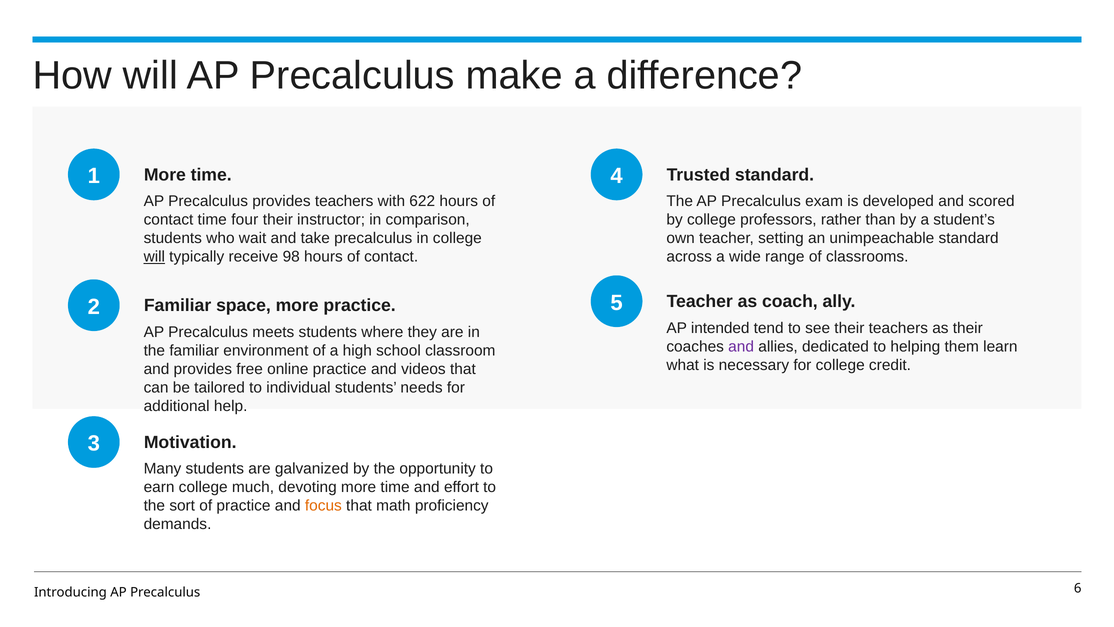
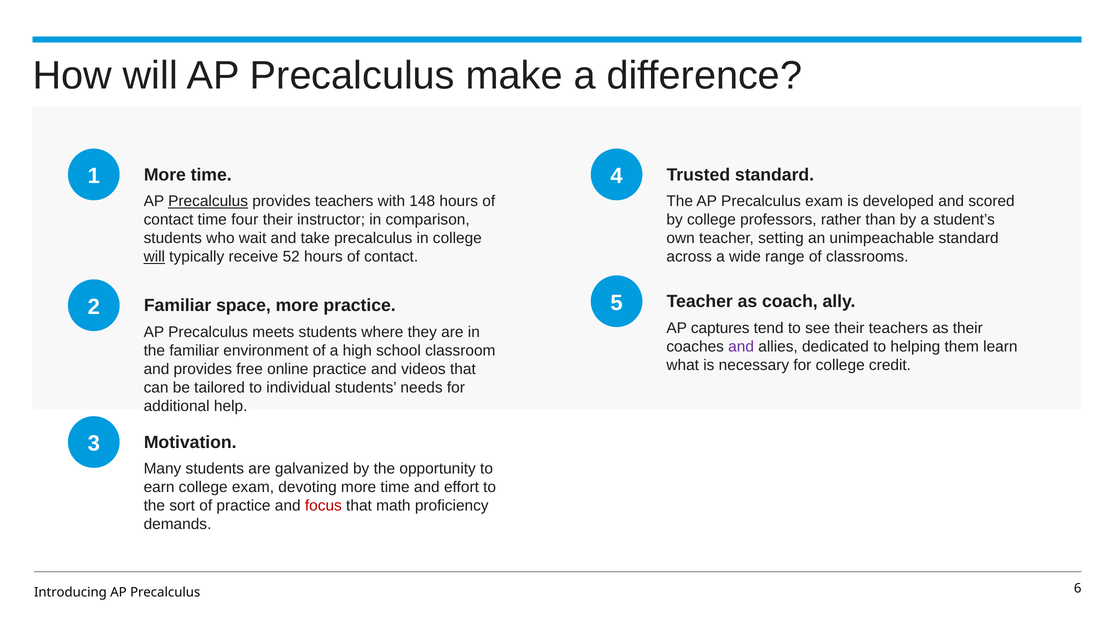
Precalculus underline: none -> present (208, 201)
622: 622 -> 148 (422, 201)
98: 98 -> 52 (291, 257)
intended: intended -> captures (720, 328)
college much: much -> exam (253, 487)
focus colour: orange -> red (323, 506)
